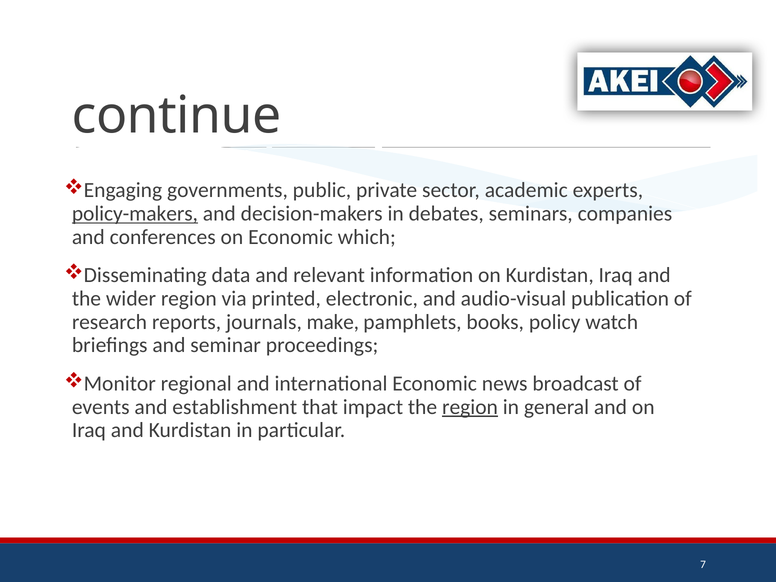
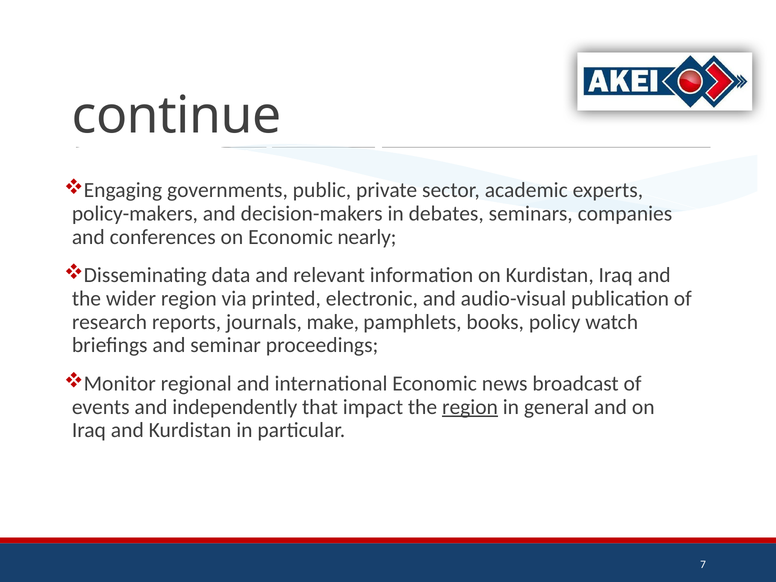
policy-makers underline: present -> none (135, 214)
which: which -> nearly (367, 237)
establishment: establishment -> independently (235, 407)
